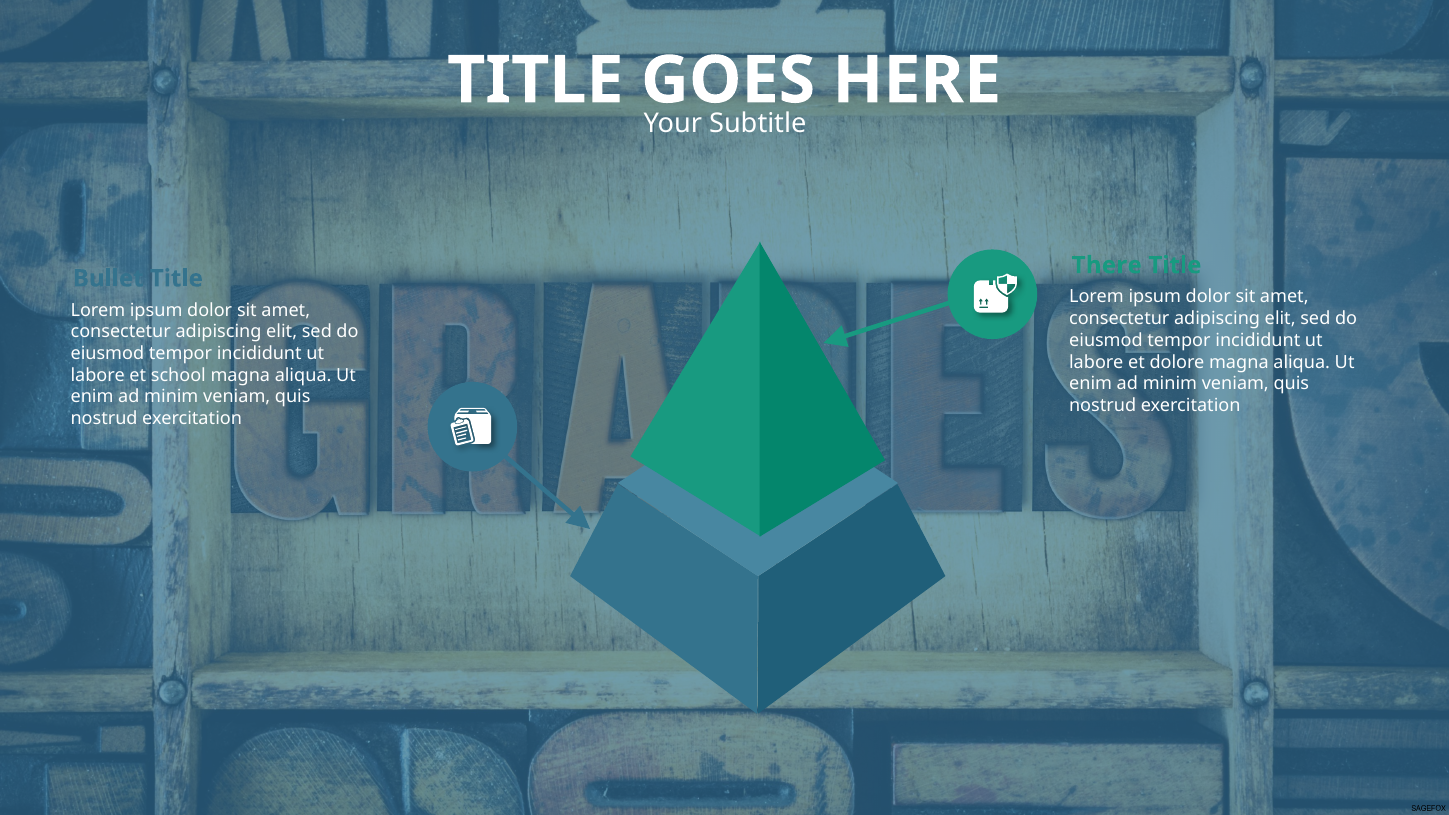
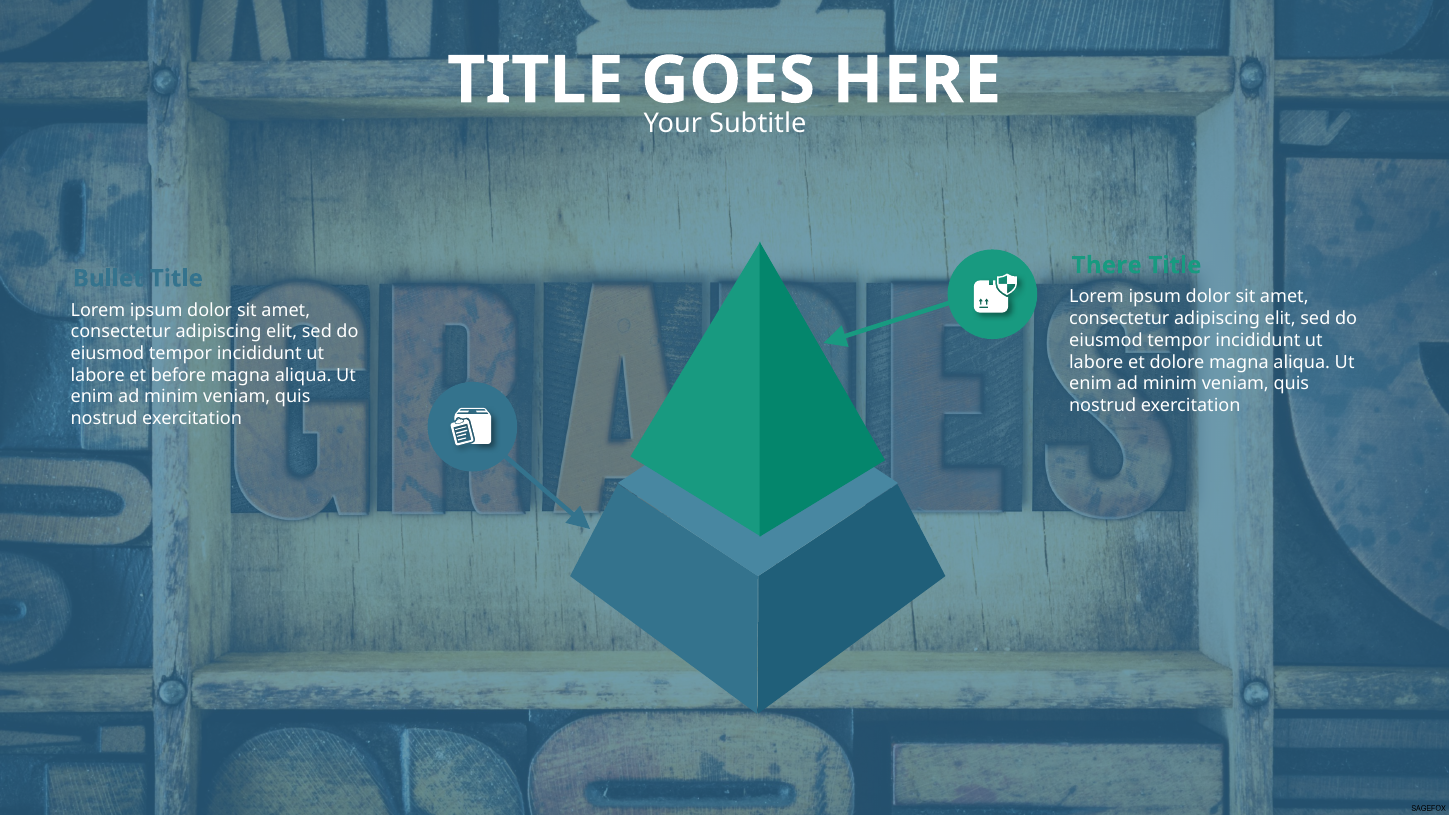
school: school -> before (178, 375)
